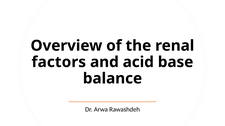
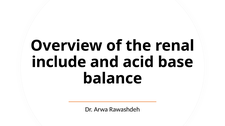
factors: factors -> include (59, 62)
